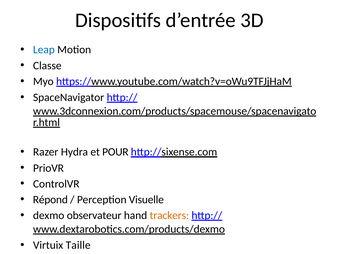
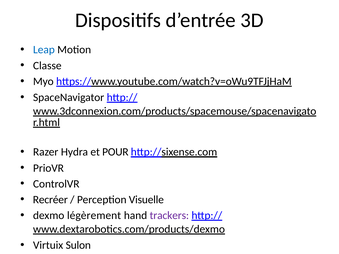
Répond: Répond -> Recréer (50, 200)
observateur: observateur -> légèrement (94, 216)
trackers colour: orange -> purple (169, 216)
Taille: Taille -> Sulon (78, 245)
